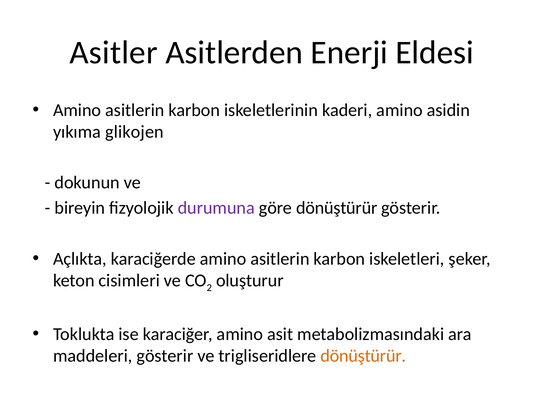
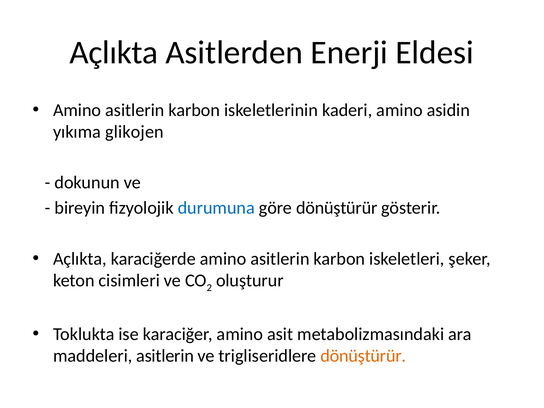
Asitler: Asitler -> Açlıkta (114, 53)
durumuna colour: purple -> blue (216, 208)
maddeleri gösterir: gösterir -> asitlerin (165, 356)
